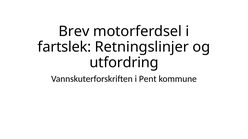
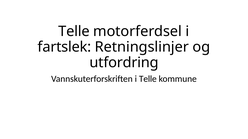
Brev: Brev -> Telle (74, 31)
i Pent: Pent -> Telle (148, 79)
